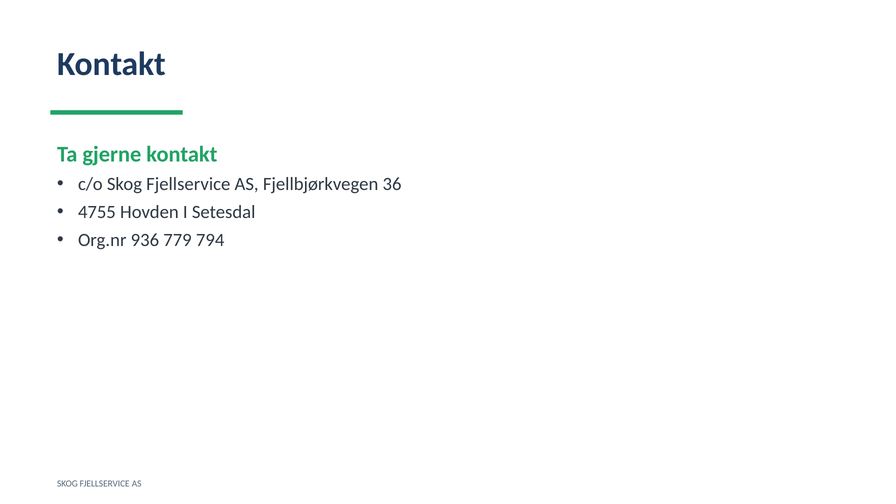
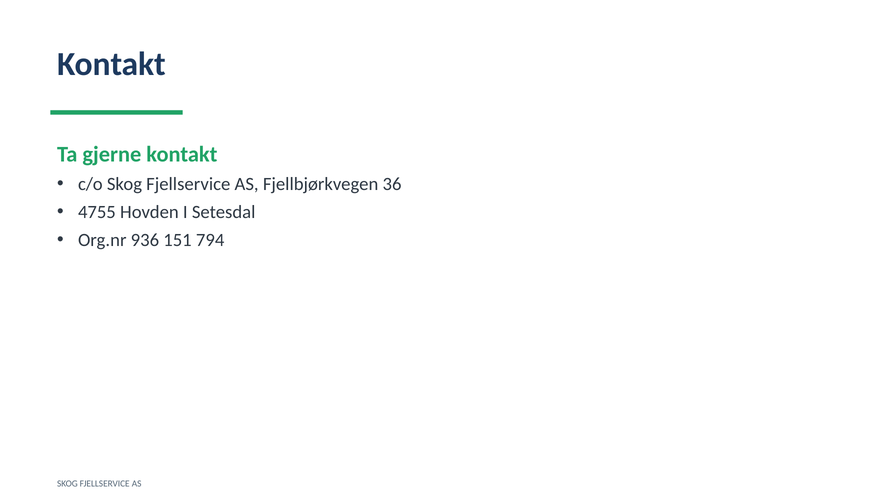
779: 779 -> 151 (178, 240)
